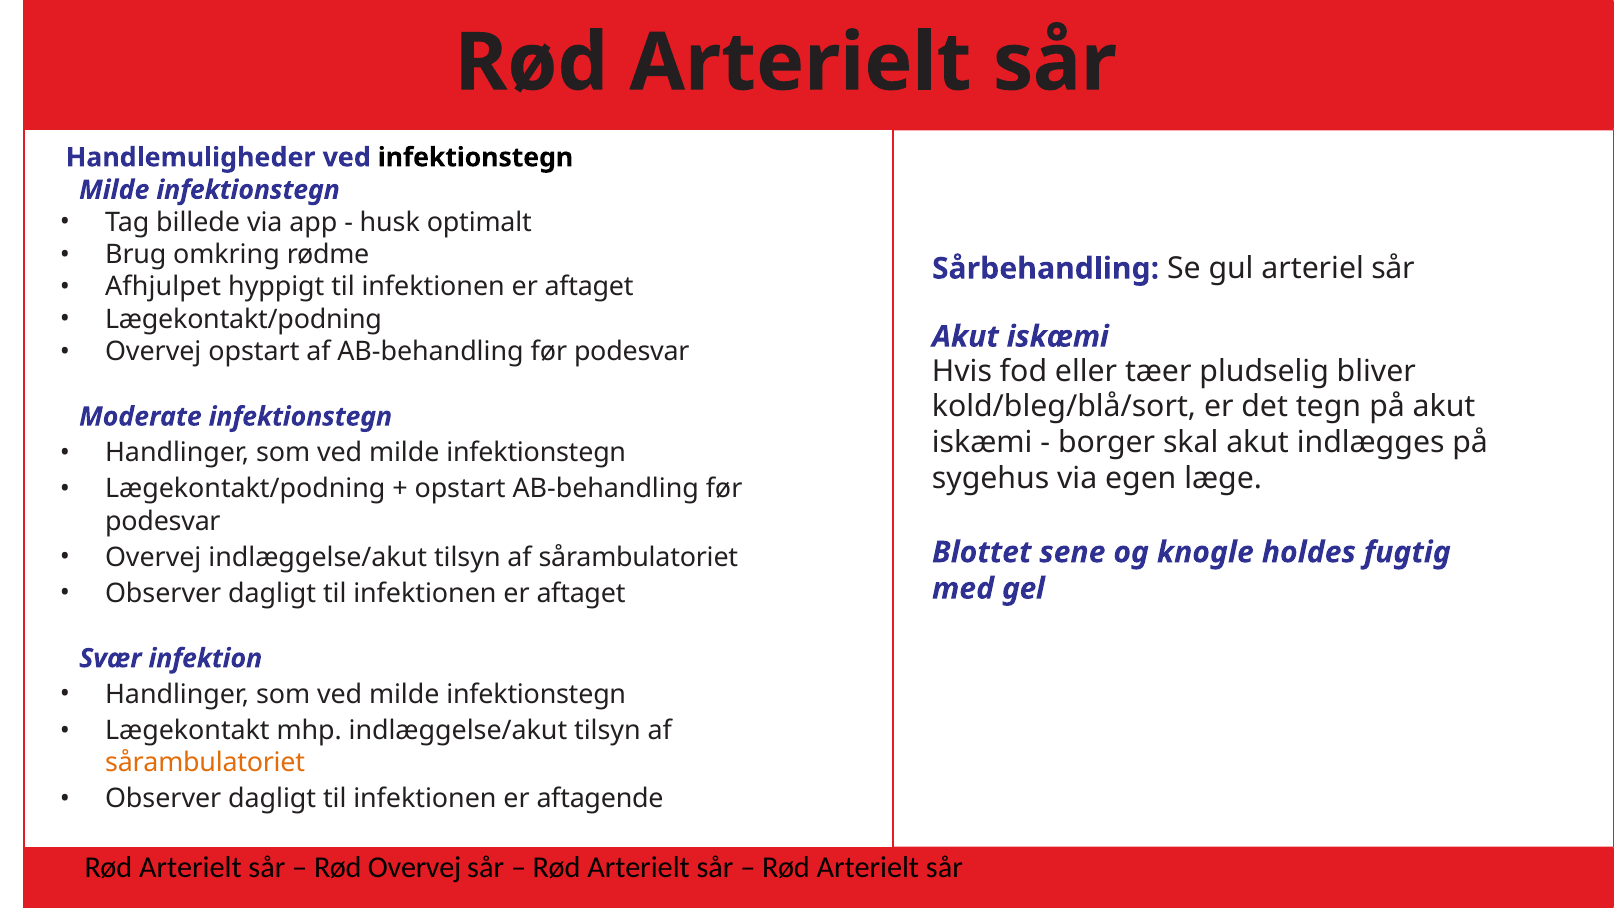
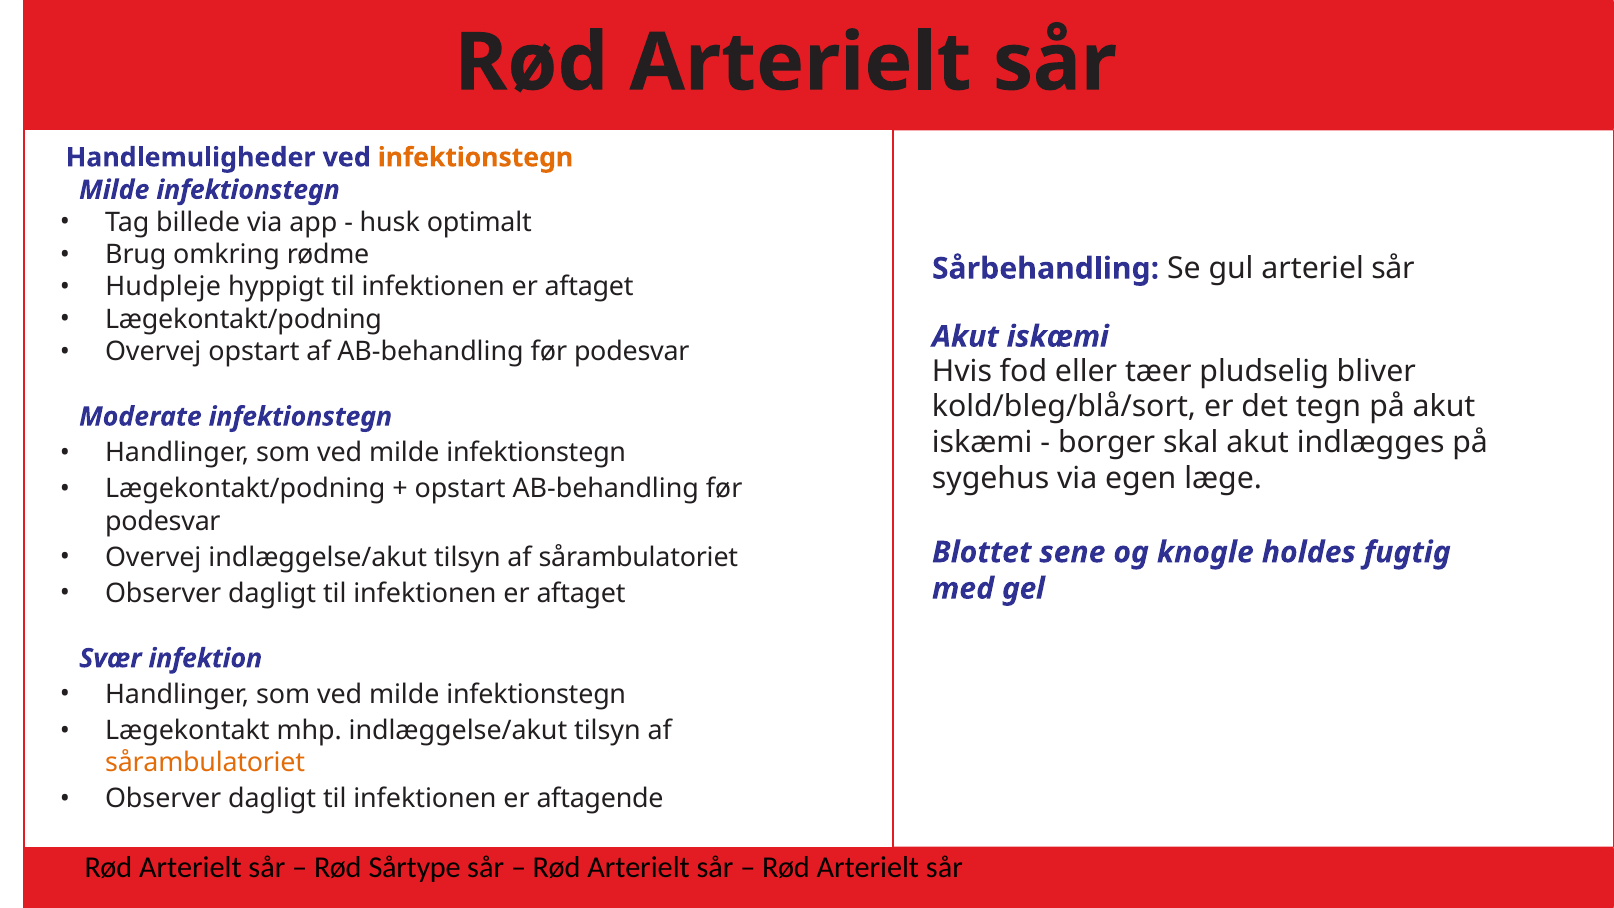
infektionstegn colour: black -> orange (475, 158)
Afhjulpet: Afhjulpet -> Hudpleje (163, 287)
Rød Overvej: Overvej -> Sårtype (415, 868)
